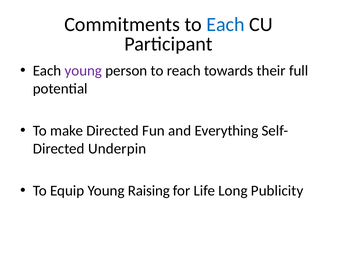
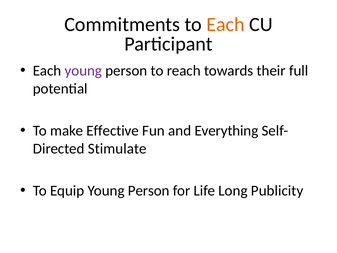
Each colour: blue -> orange (225, 25)
make Directed: Directed -> Effective (113, 131)
Underpin: Underpin -> Stimulate (117, 149)
Equip Young Raising: Raising -> Person (149, 191)
